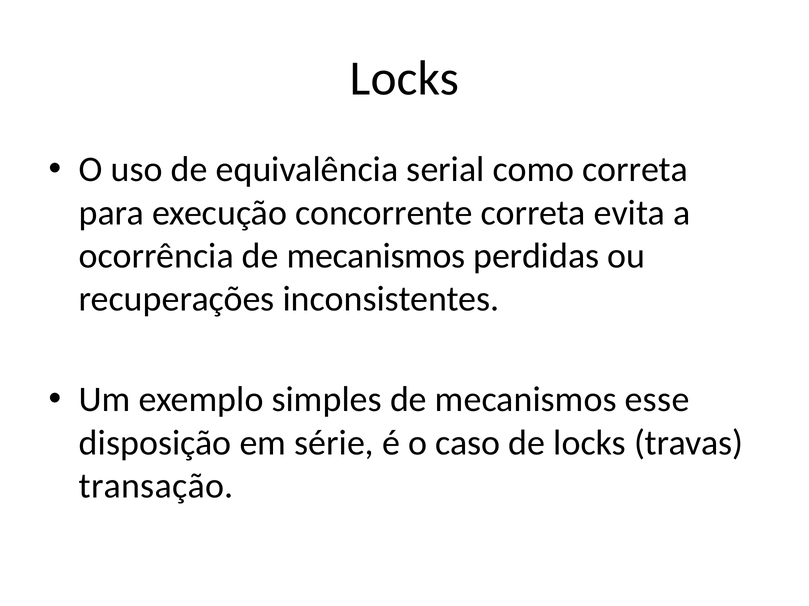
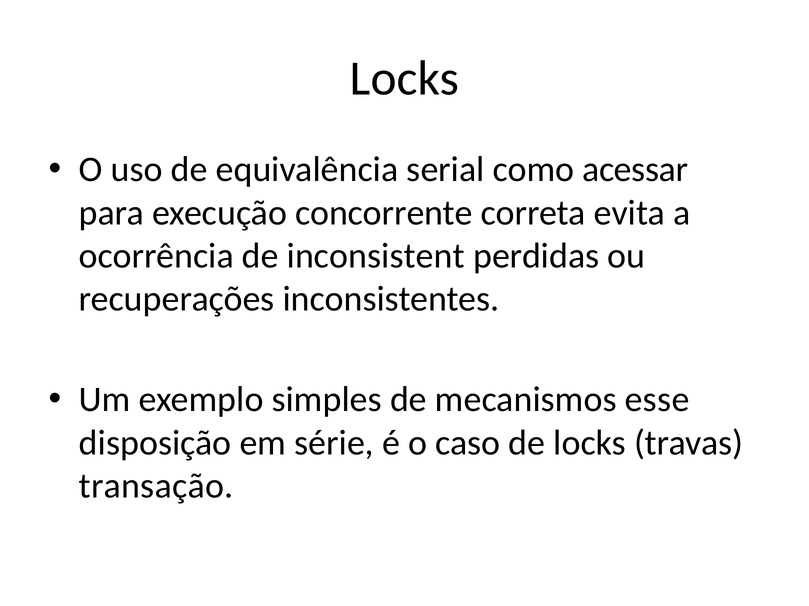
como correta: correta -> acessar (635, 170)
ocorrência de mecanismos: mecanismos -> inconsistent (376, 256)
